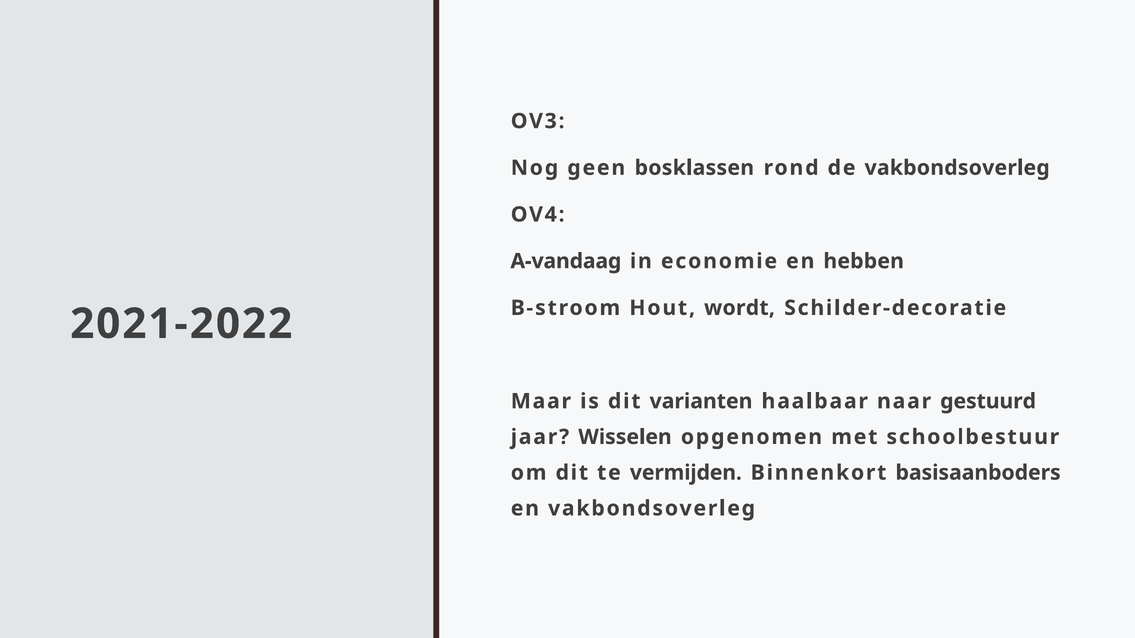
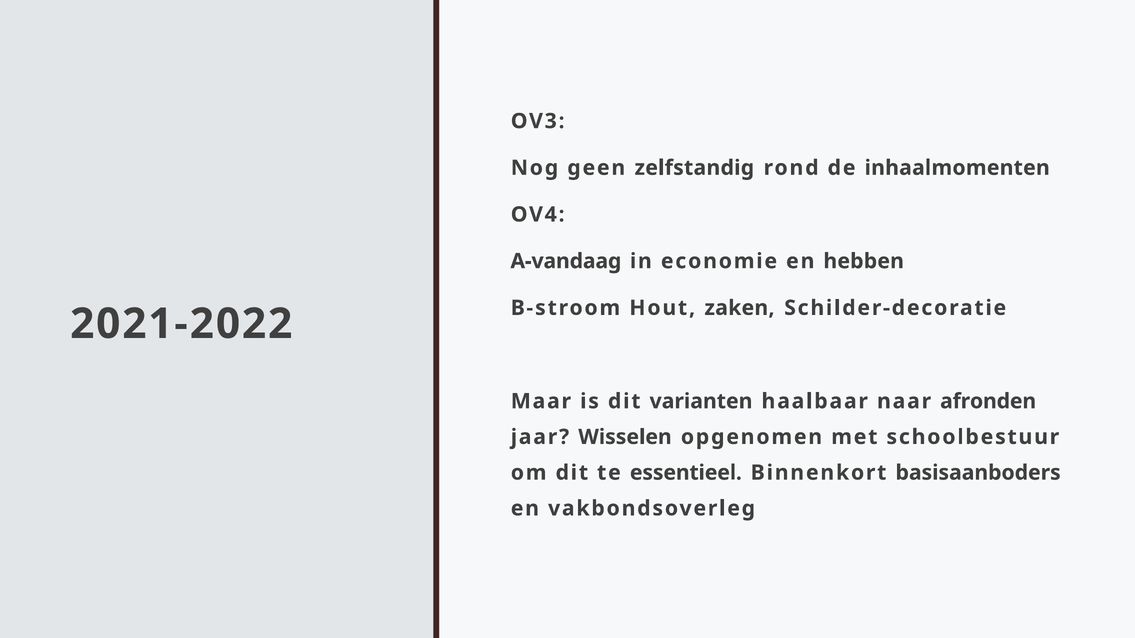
bosklassen: bosklassen -> zelfstandig (694, 168)
de vakbondsoverleg: vakbondsoverleg -> inhaalmomenten (957, 168)
wordt: wordt -> zaken (739, 308)
gestuurd: gestuurd -> afronden (988, 402)
vermijden: vermijden -> essentieel (686, 473)
